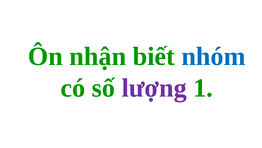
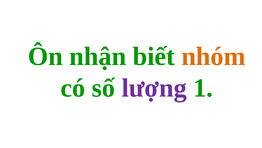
nhóm colour: blue -> orange (213, 56)
